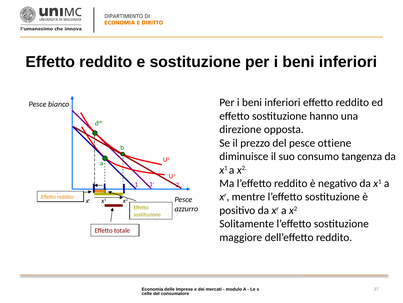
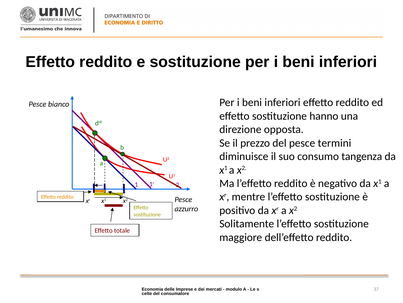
ottiene: ottiene -> termini (335, 143)
